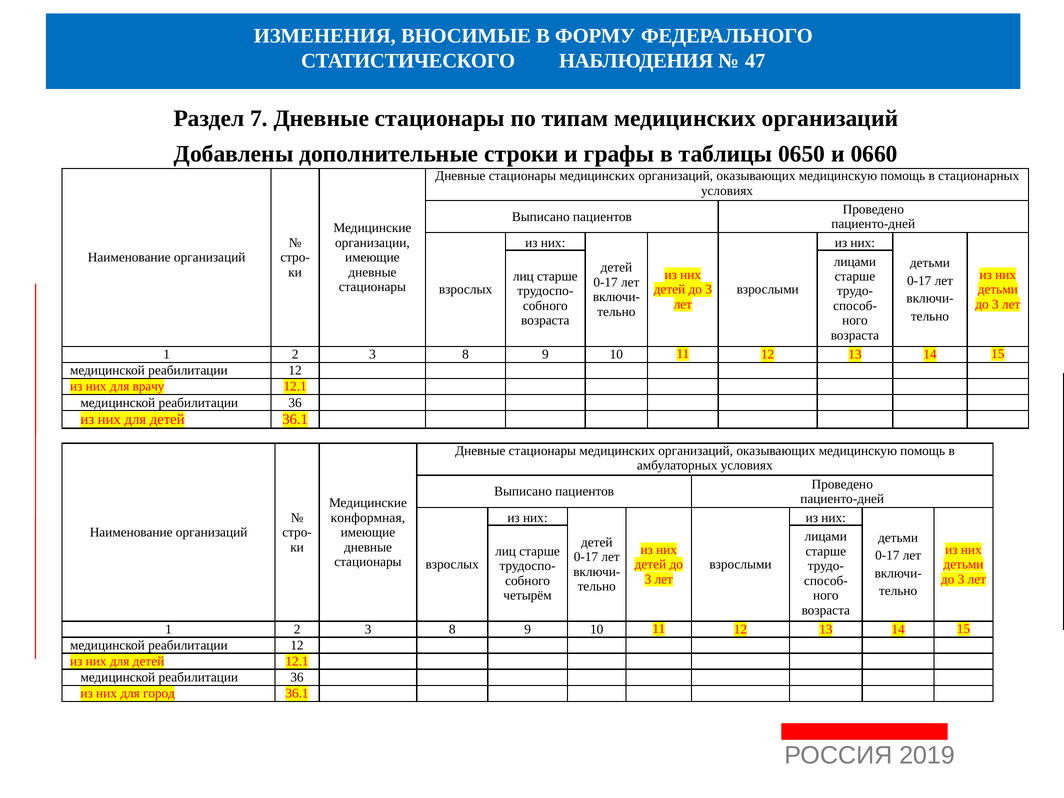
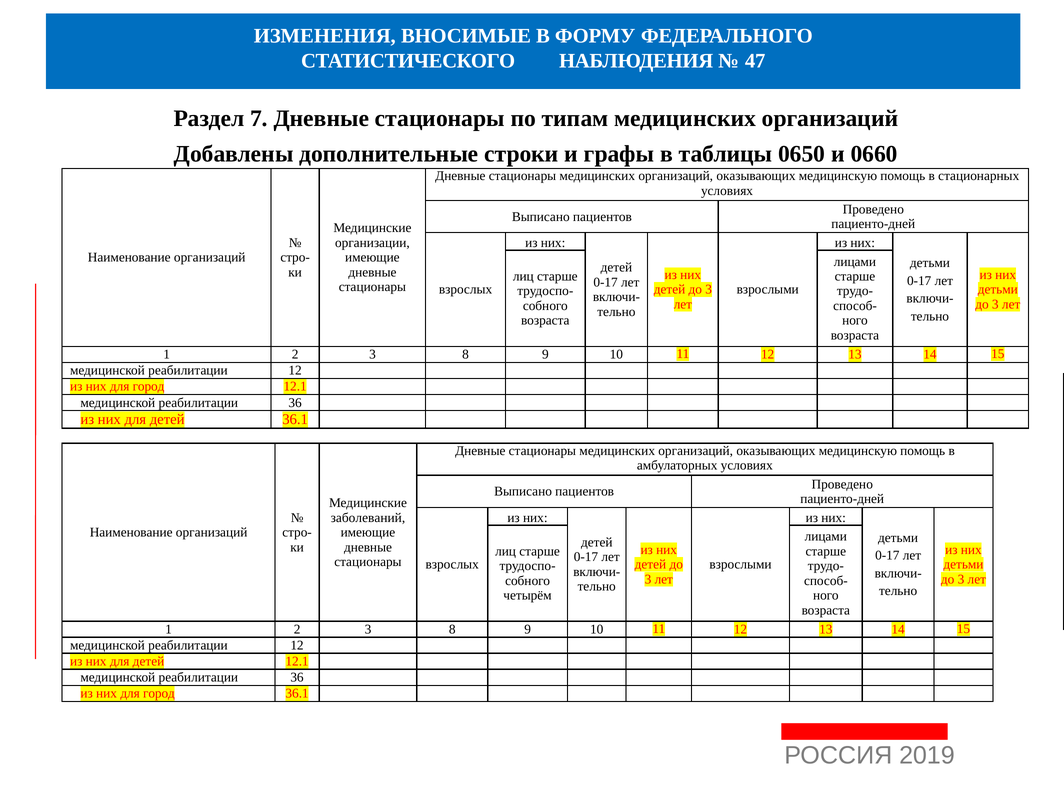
врачу: врачу -> город (149, 387)
конформная: конформная -> заболеваний (368, 518)
